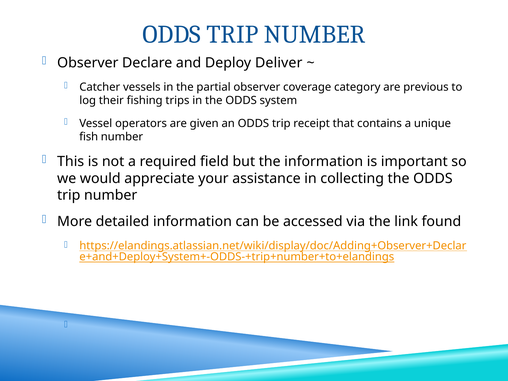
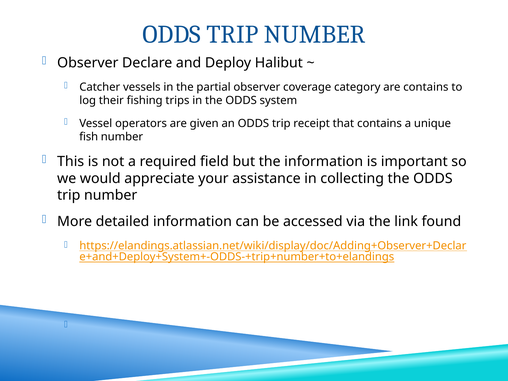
Deliver: Deliver -> Halibut (279, 63)
are previous: previous -> contains (426, 87)
